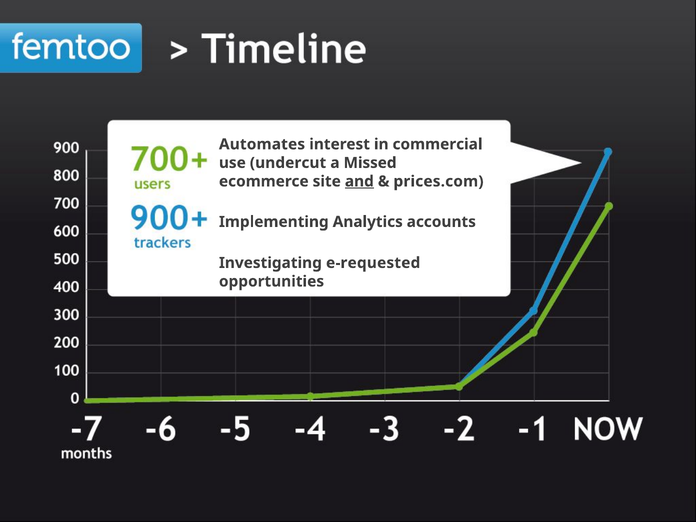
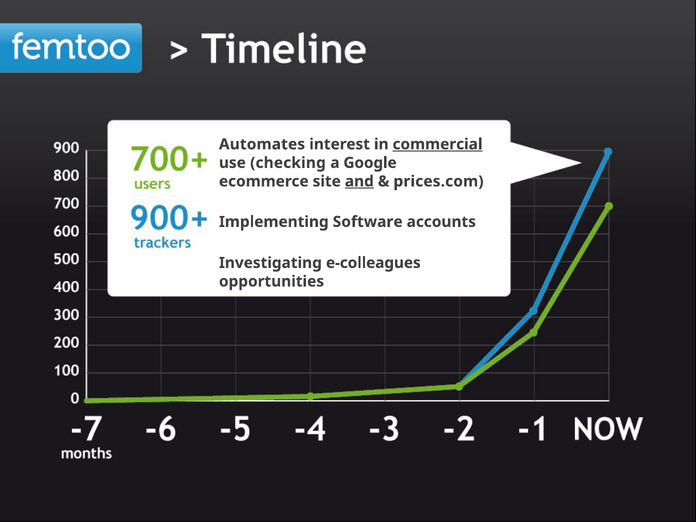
commercial underline: none -> present (437, 144)
undercut: undercut -> checking (288, 163)
Missed: Missed -> Google (370, 163)
Analytics: Analytics -> Software (368, 222)
e-requested: e-requested -> e-colleagues (373, 263)
